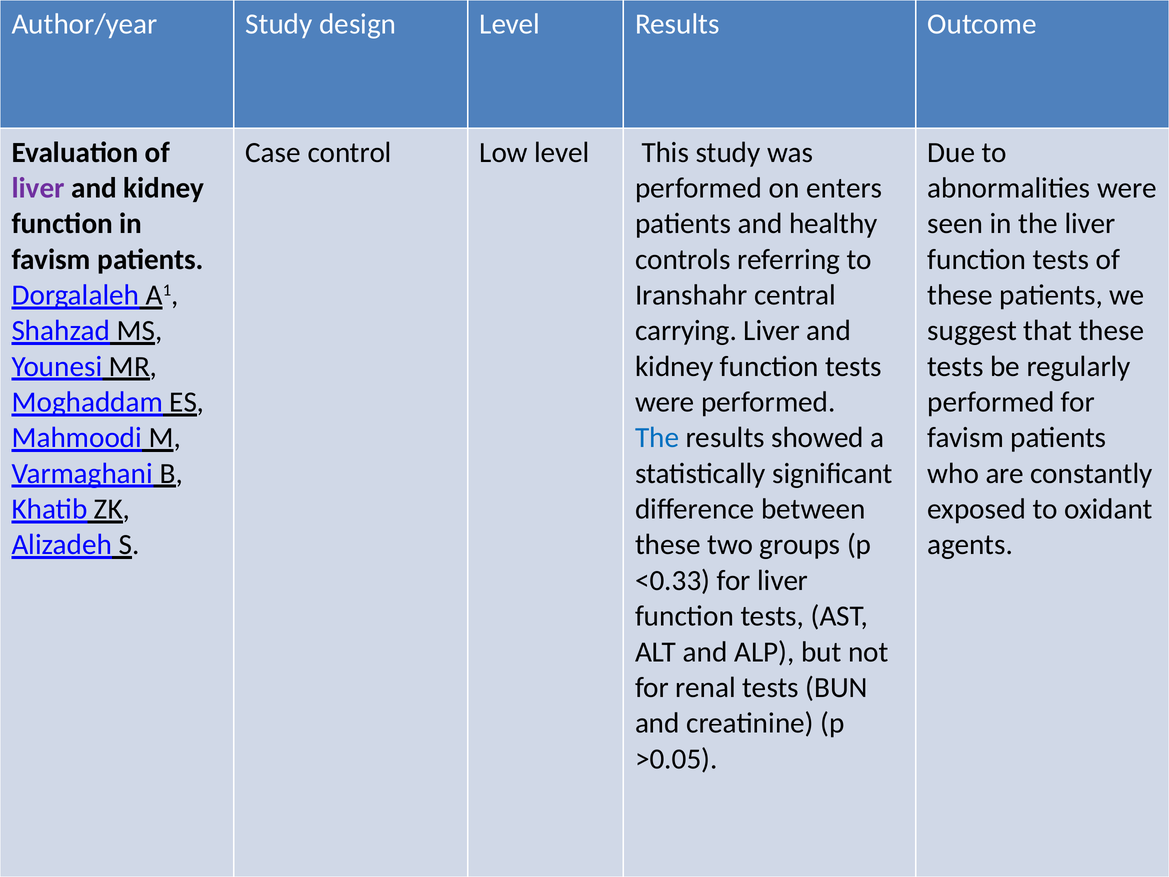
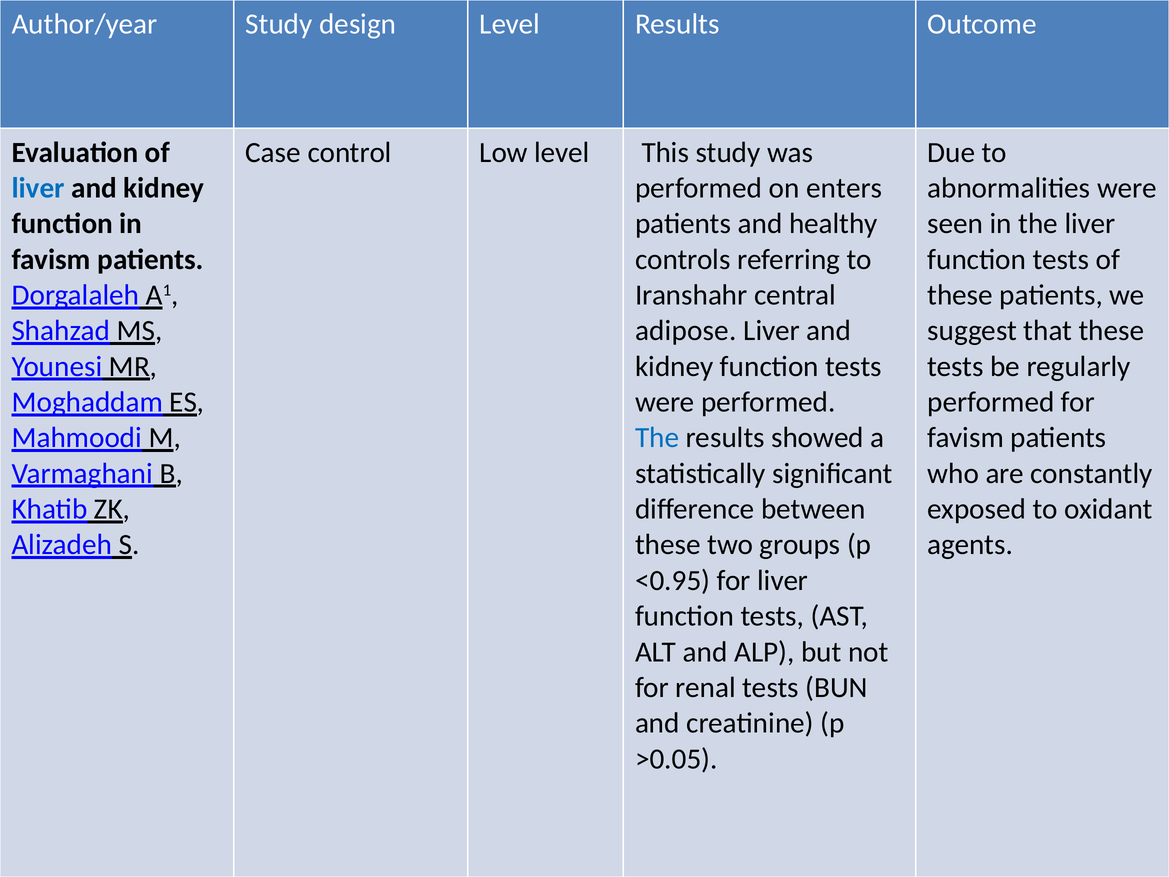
liver colour: purple -> blue (38, 188)
carrying: carrying -> adipose (686, 331)
<0.33: <0.33 -> <0.95 (673, 580)
